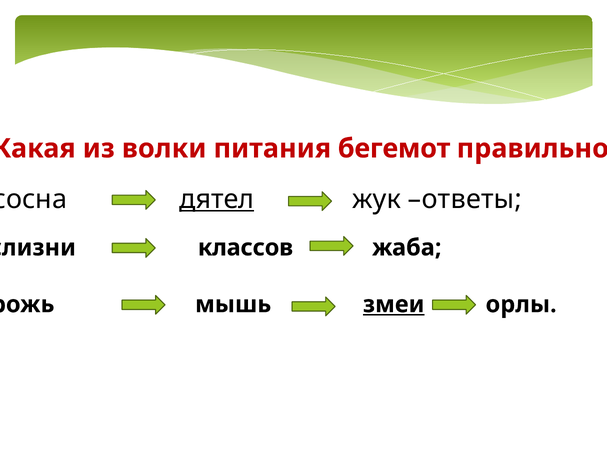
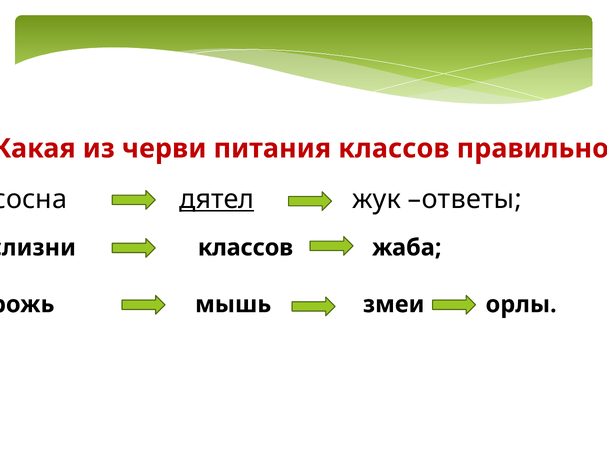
волки: волки -> черви (164, 148)
питания бегемот: бегемот -> классов (394, 148)
змеи underline: present -> none (394, 304)
